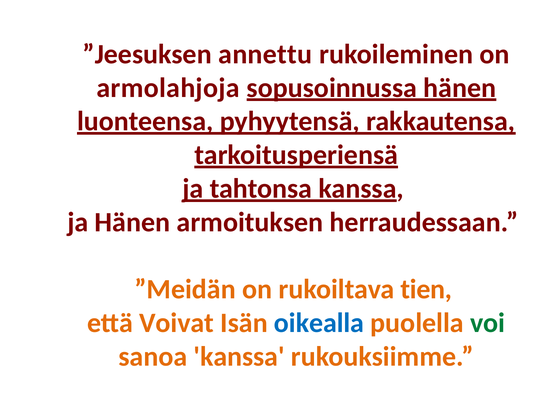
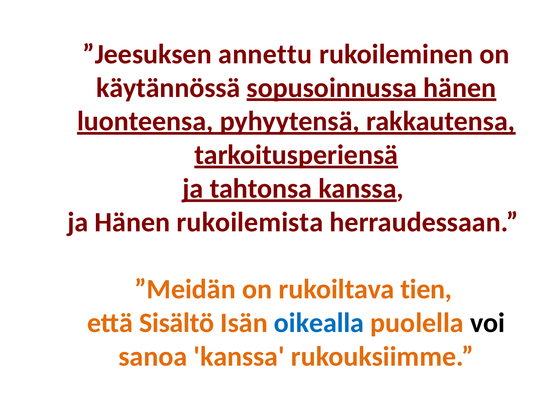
armolahjoja: armolahjoja -> käytännössä (168, 88)
armoituksen: armoituksen -> rukoilemista (250, 222)
Voivat: Voivat -> Sisältö (177, 323)
voi colour: green -> black (488, 323)
